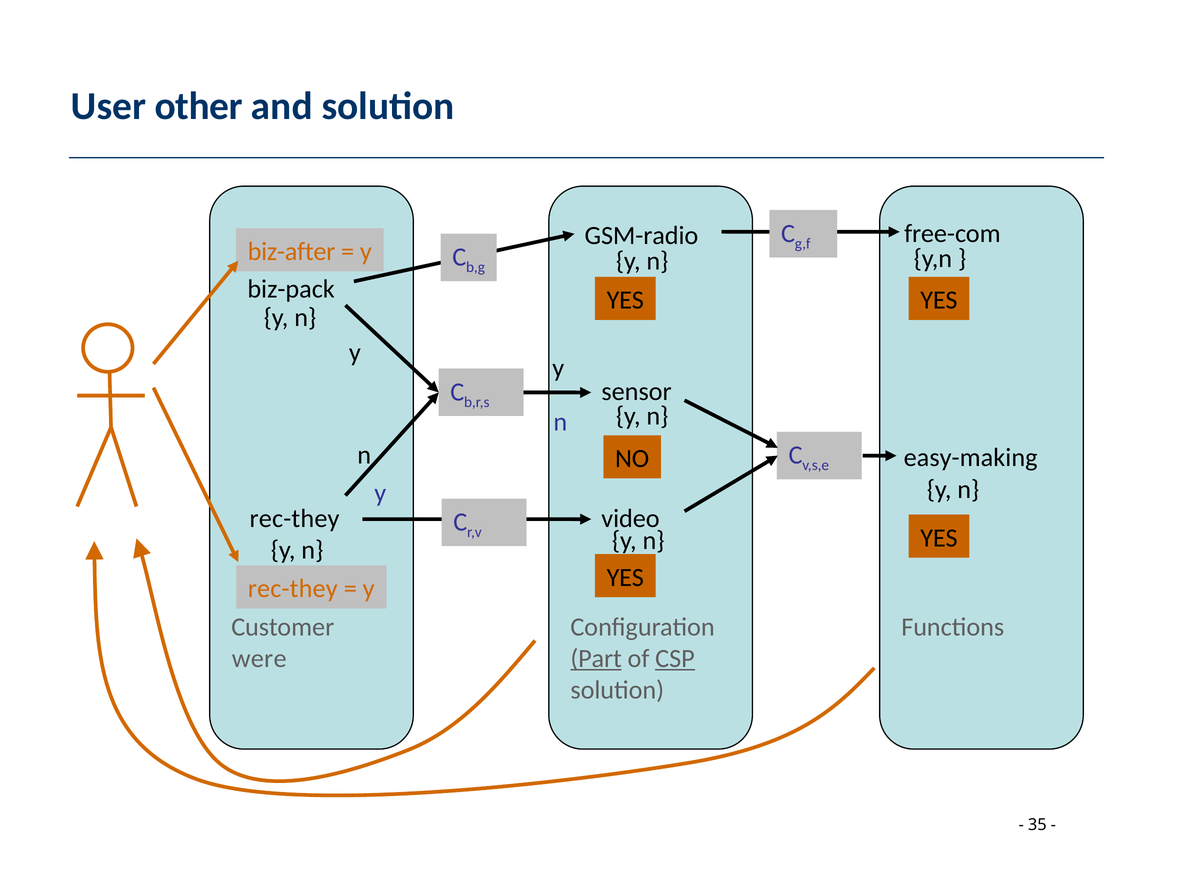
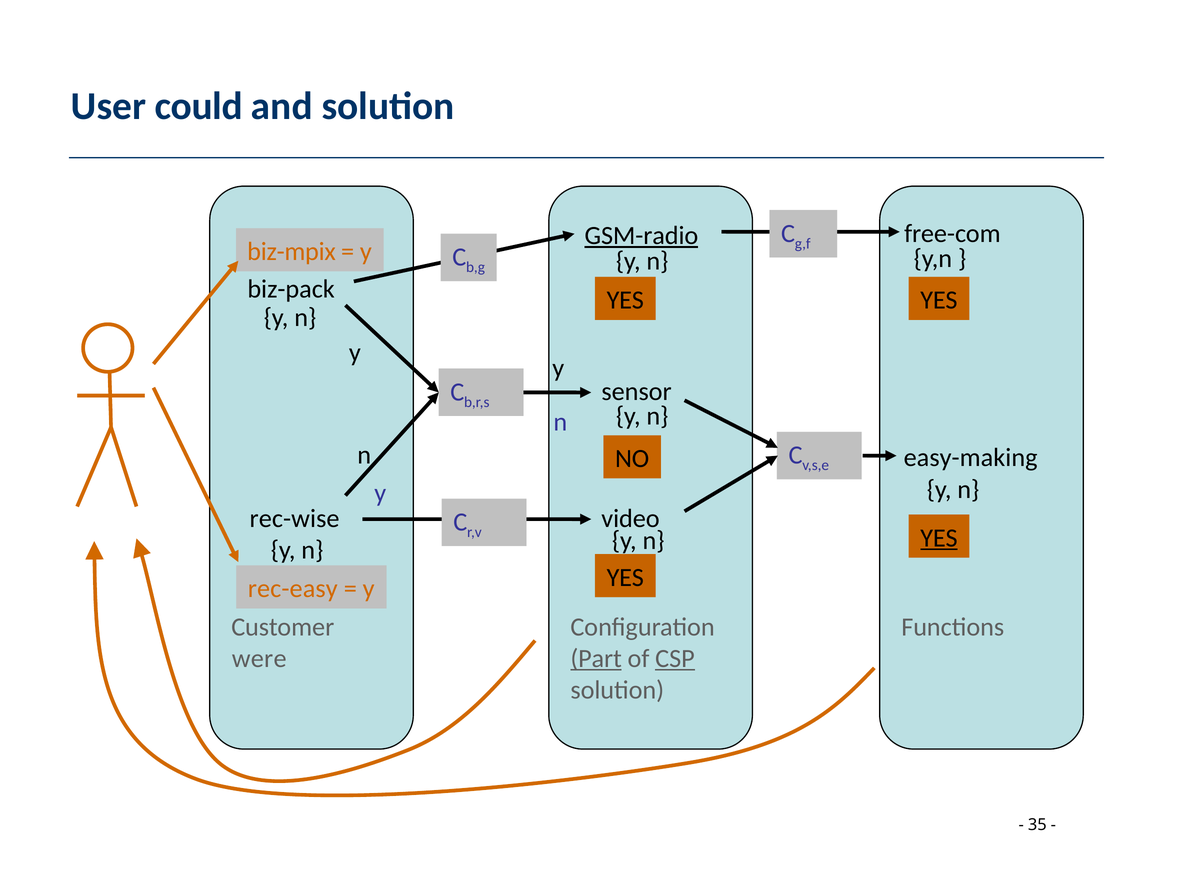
other: other -> could (199, 106)
GSM-radio underline: none -> present (641, 236)
biz-after: biz-after -> biz-mpix (291, 252)
rec-they: rec-they -> rec-wise (295, 519)
YES underline: none -> present (939, 538)
rec-they: rec-they -> rec-easy (293, 589)
